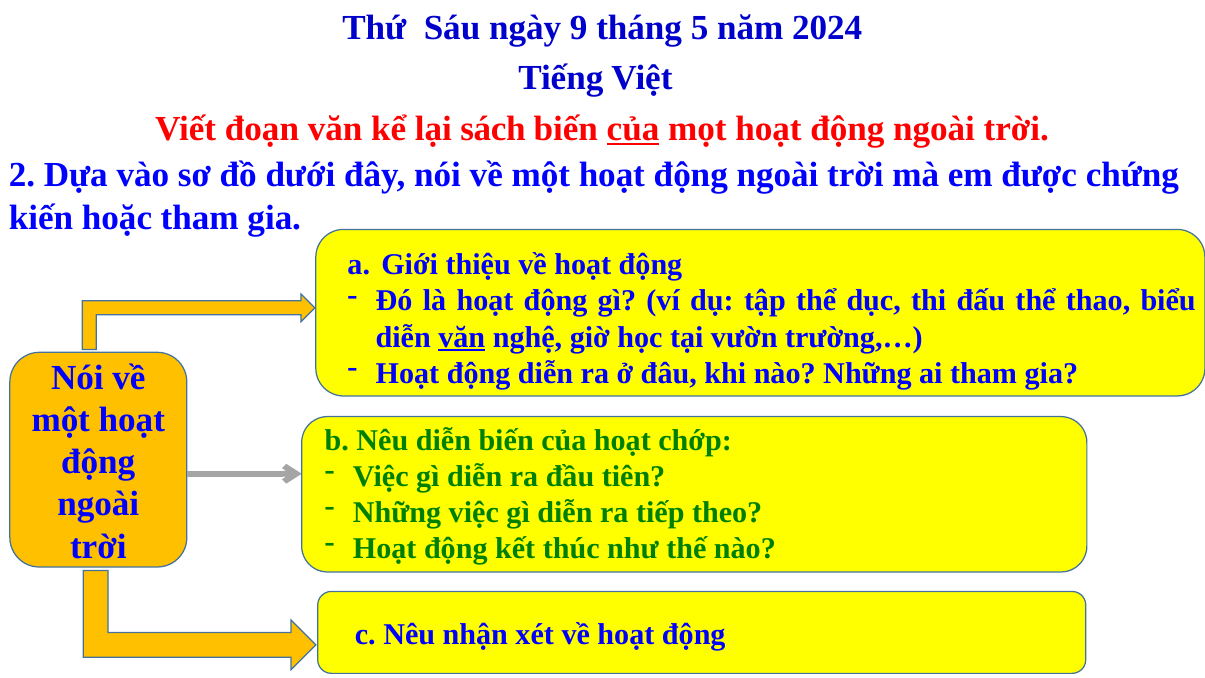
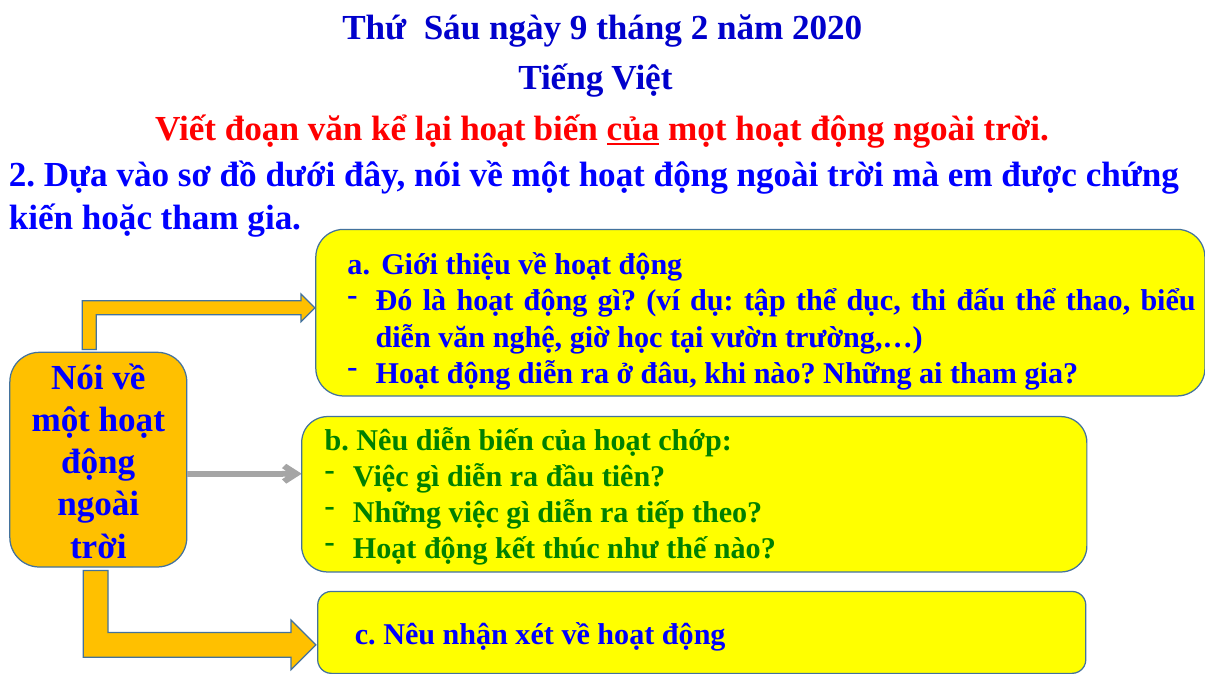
tháng 5: 5 -> 2 (700, 28)
2024: 2024 -> 2020 (827, 28)
lại sách: sách -> hoạt (493, 129)
văn underline: present -> none (462, 337)
